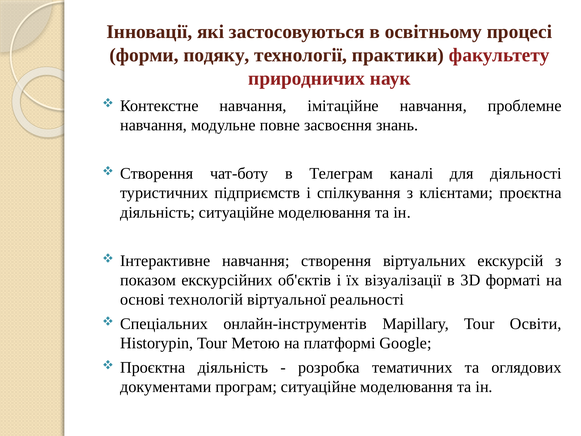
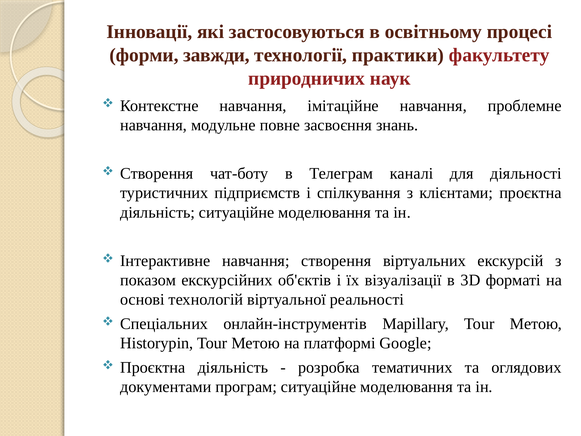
подяку: подяку -> завжди (216, 55)
Mapillary Tour Освіти: Освіти -> Метою (536, 324)
